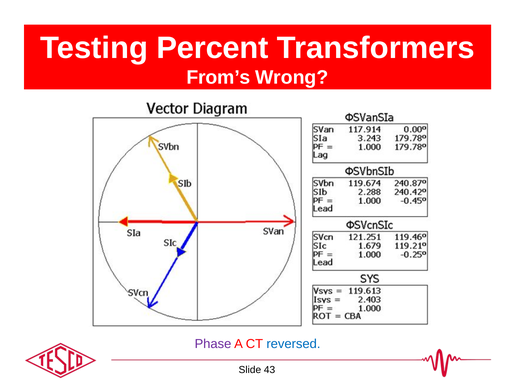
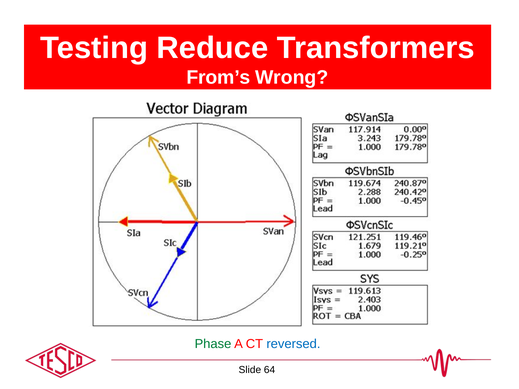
Percent: Percent -> Reduce (212, 48)
Phase colour: purple -> green (213, 344)
43: 43 -> 64 (270, 370)
